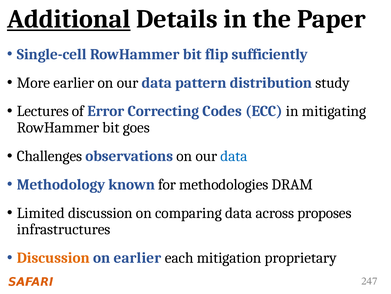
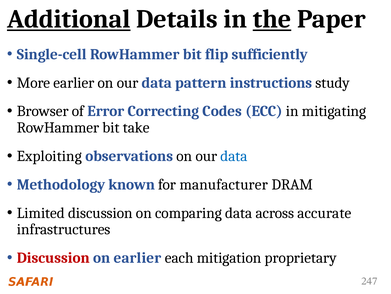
the underline: none -> present (272, 19)
distribution: distribution -> instructions (271, 83)
Lectures: Lectures -> Browser (43, 111)
goes: goes -> take (136, 127)
Challenges: Challenges -> Exploiting (49, 156)
methodologies: methodologies -> manufacturer (224, 184)
proposes: proposes -> accurate (324, 212)
Discussion colour: orange -> red (53, 257)
